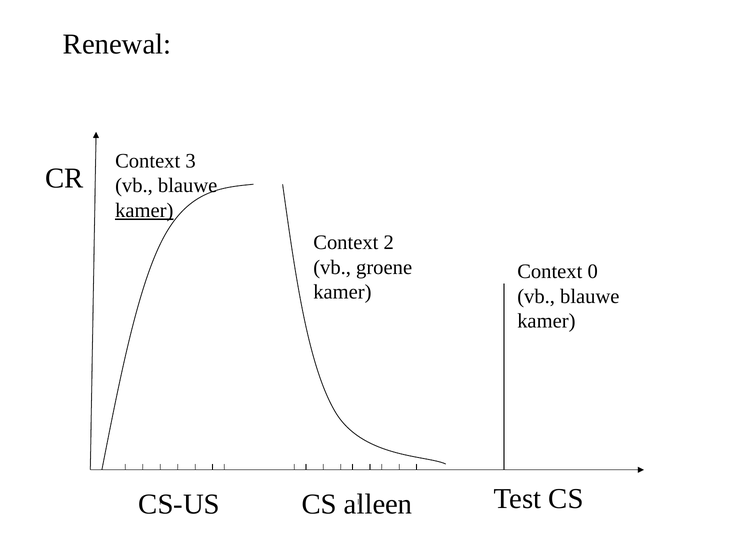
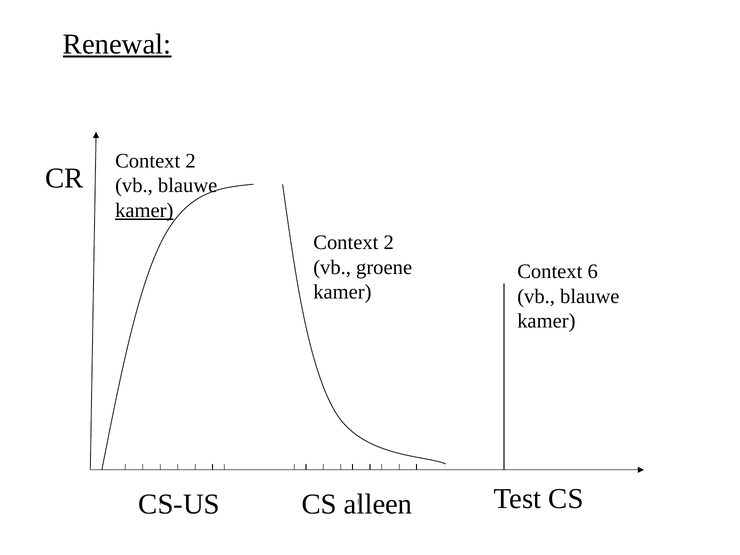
Renewal underline: none -> present (117, 44)
3: 3 -> 2 (191, 161)
0: 0 -> 6 (593, 272)
